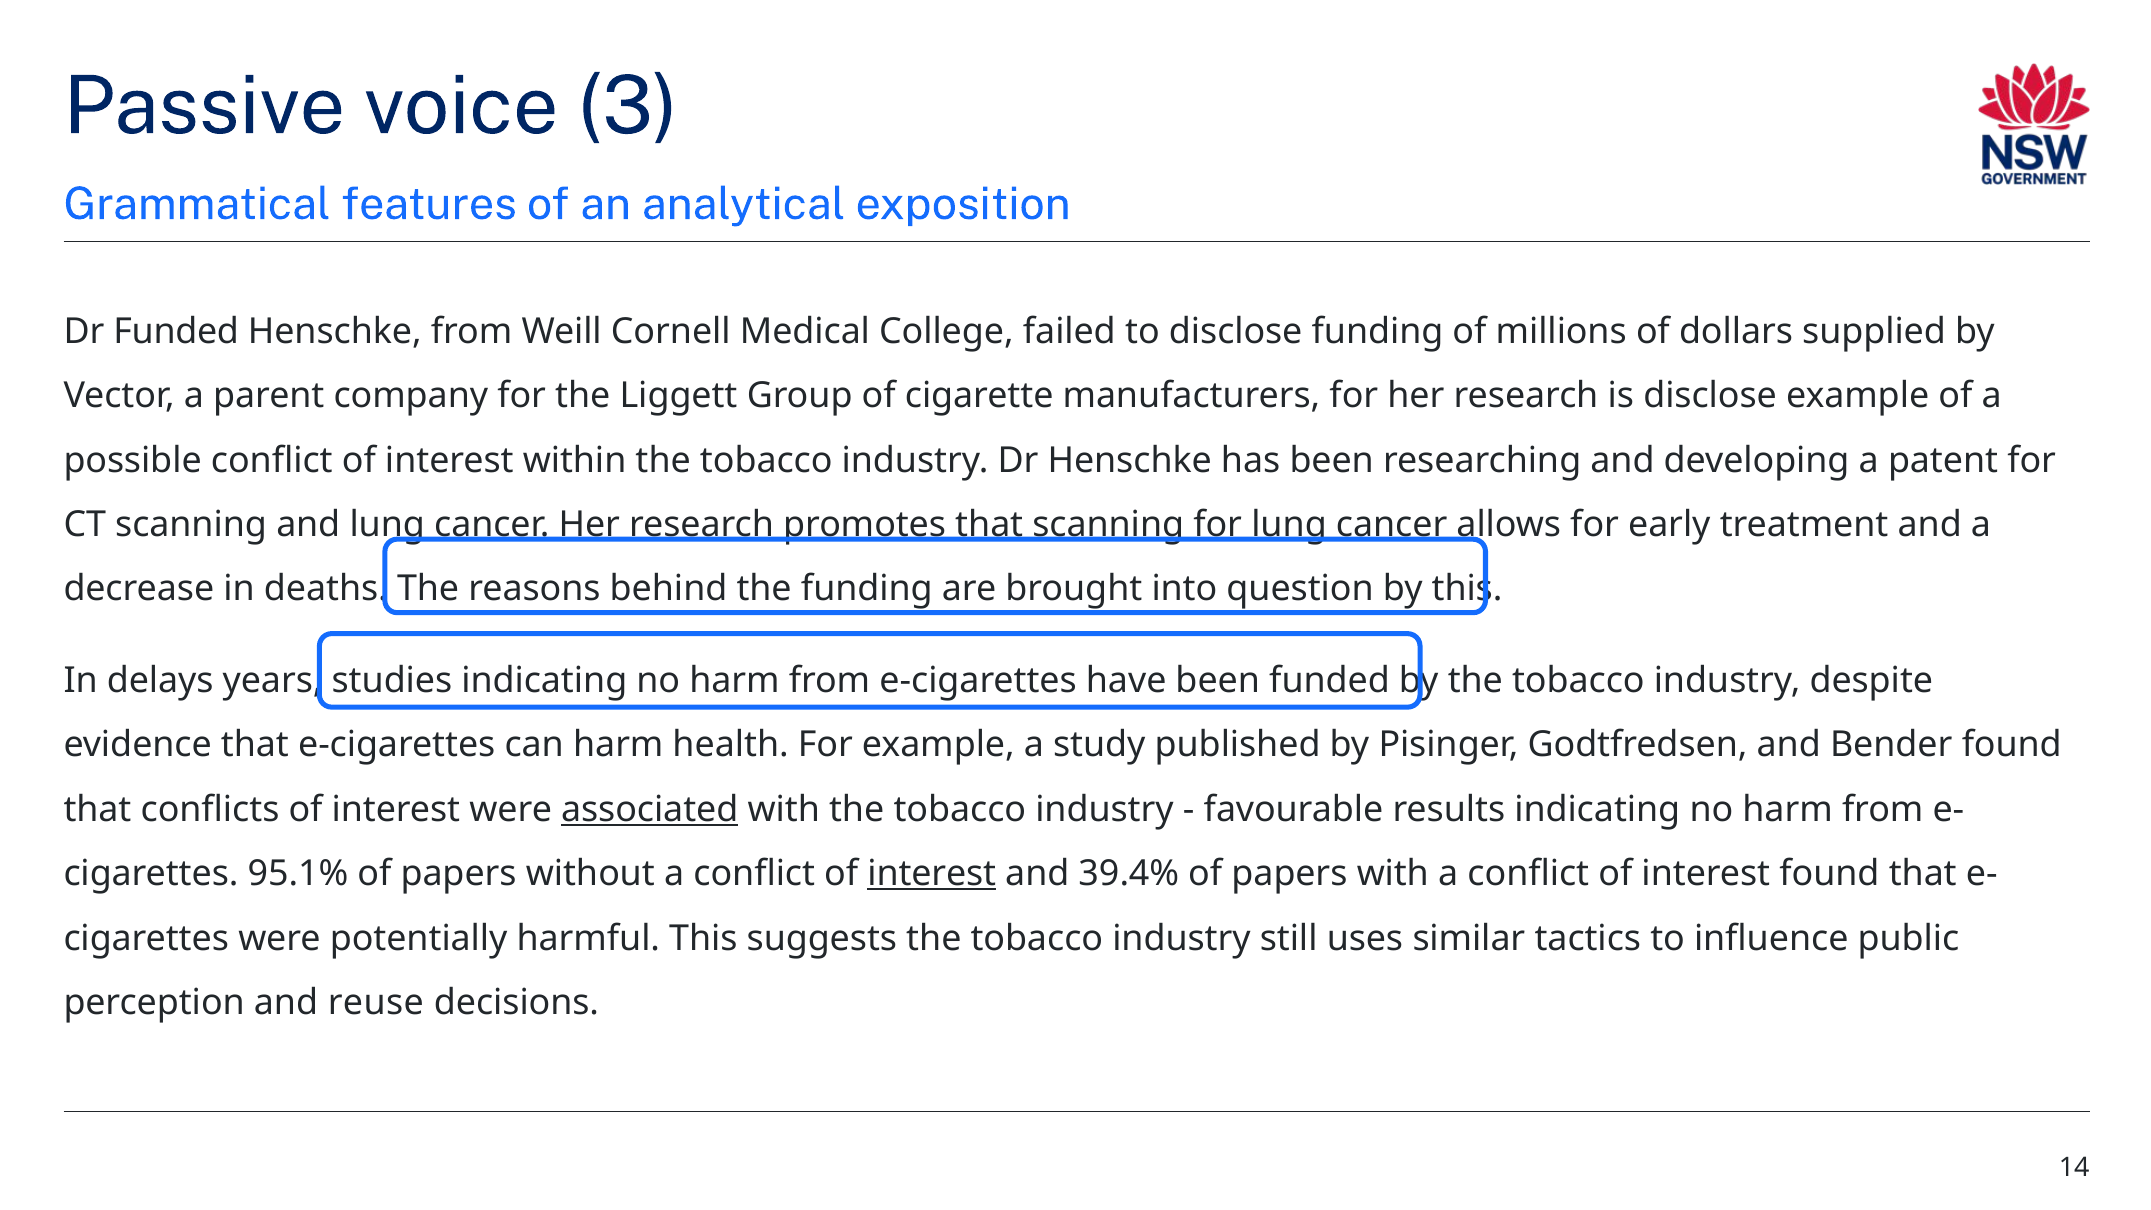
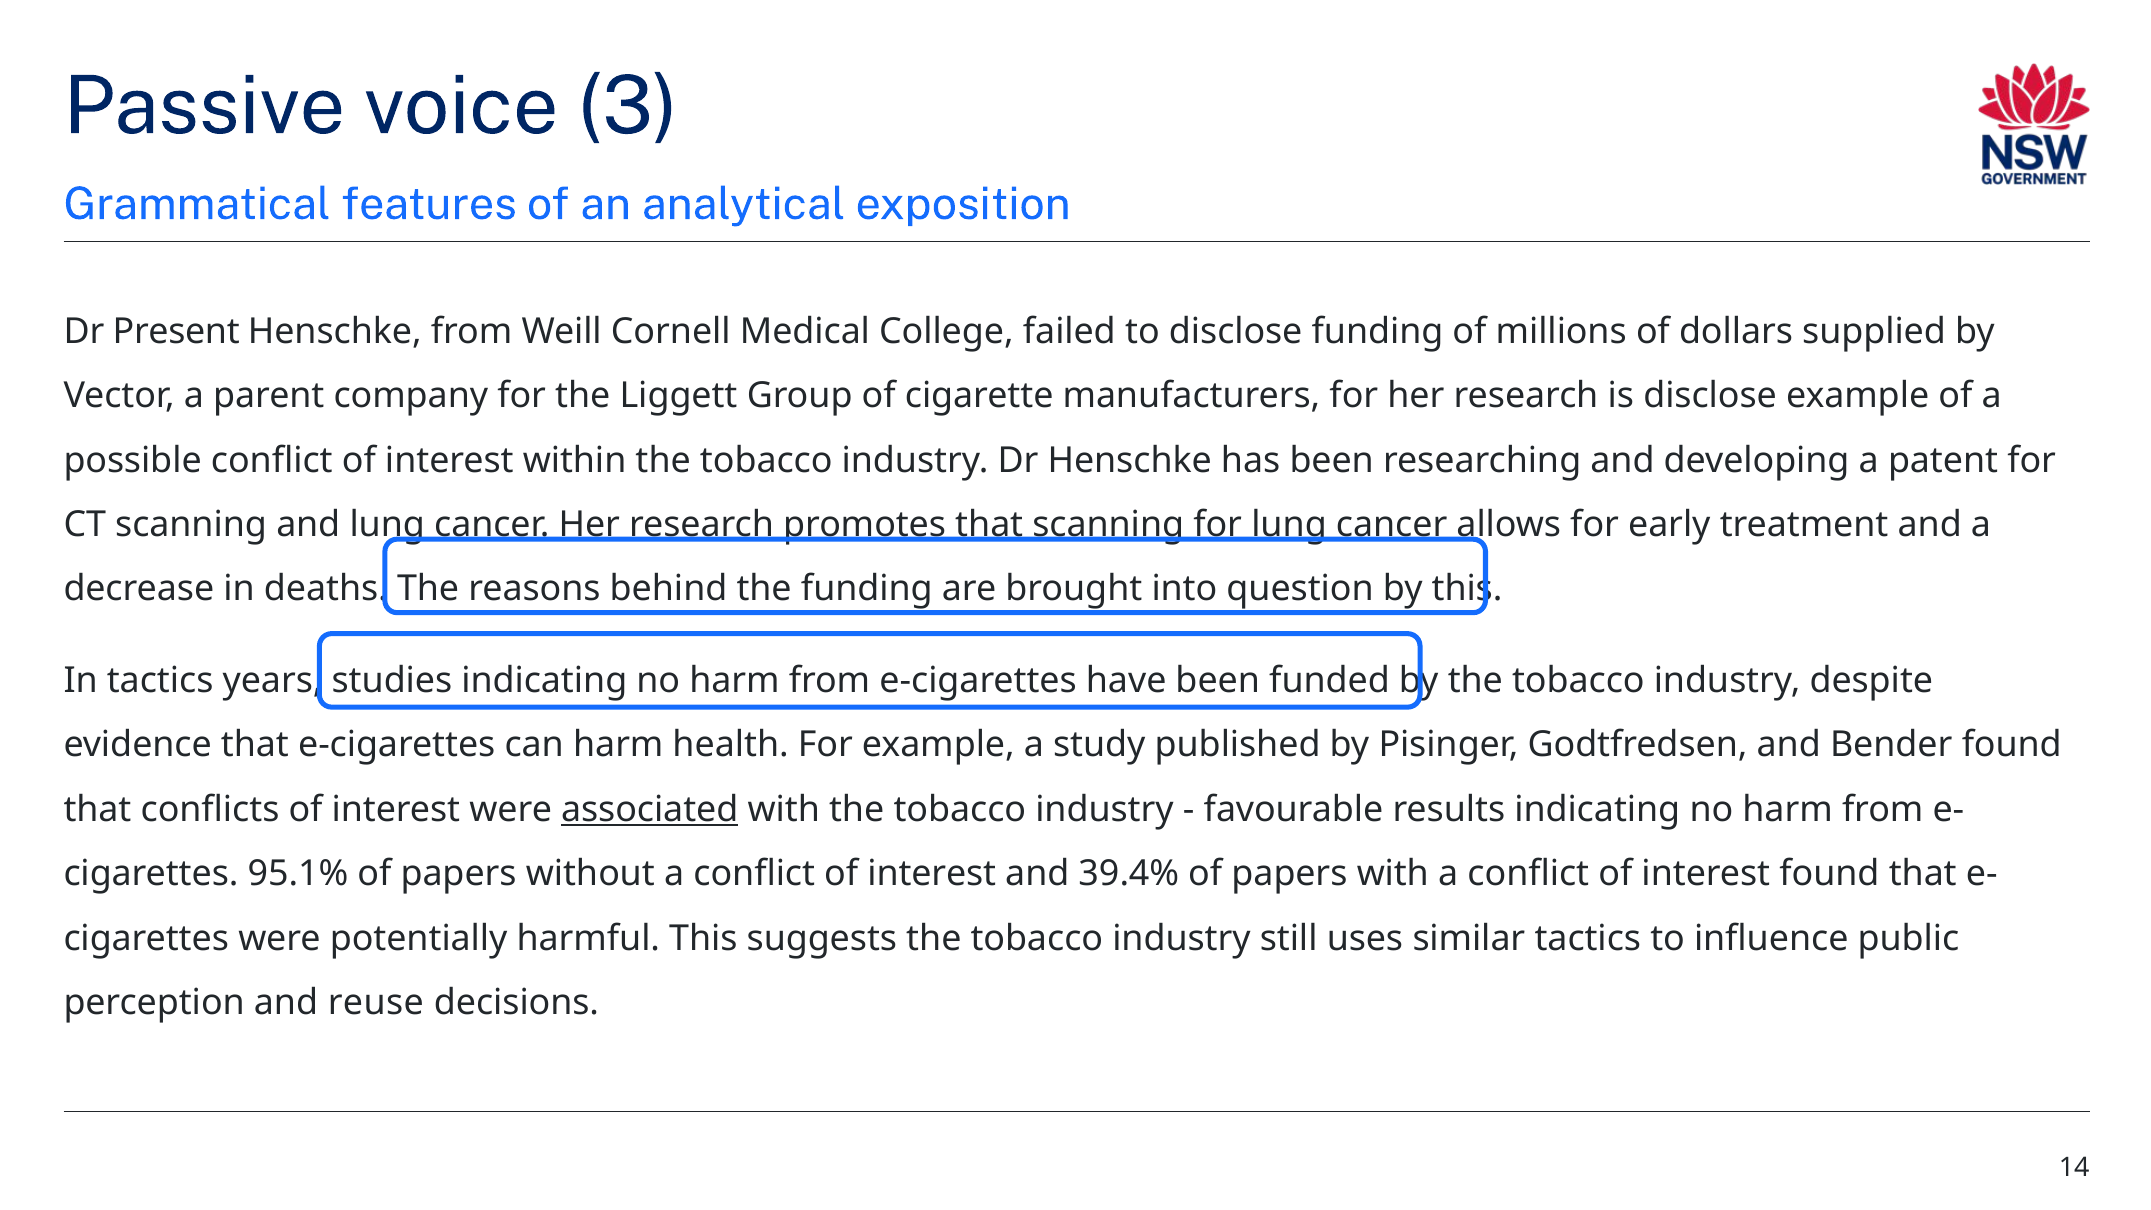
Dr Funded: Funded -> Present (176, 331)
In delays: delays -> tactics (160, 680)
interest underline: present -> none (932, 874)
